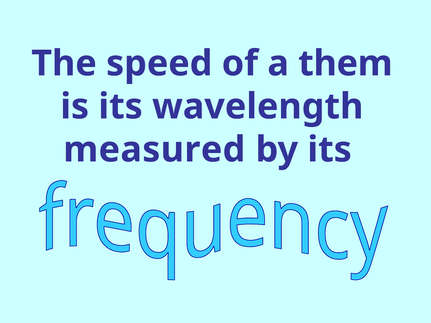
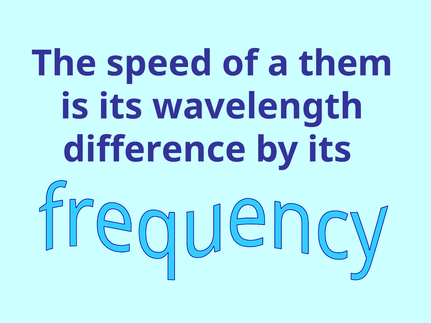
measured: measured -> difference (154, 150)
